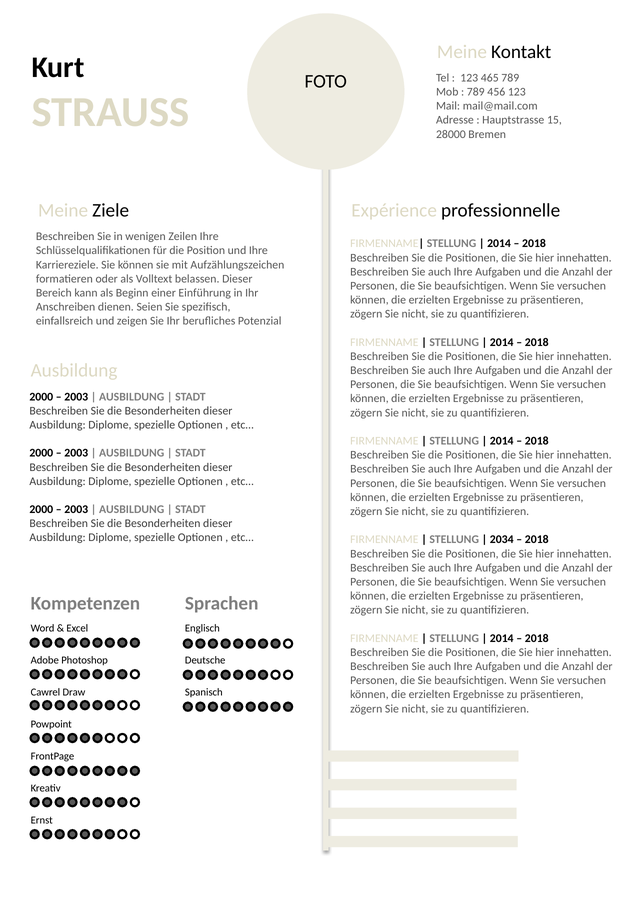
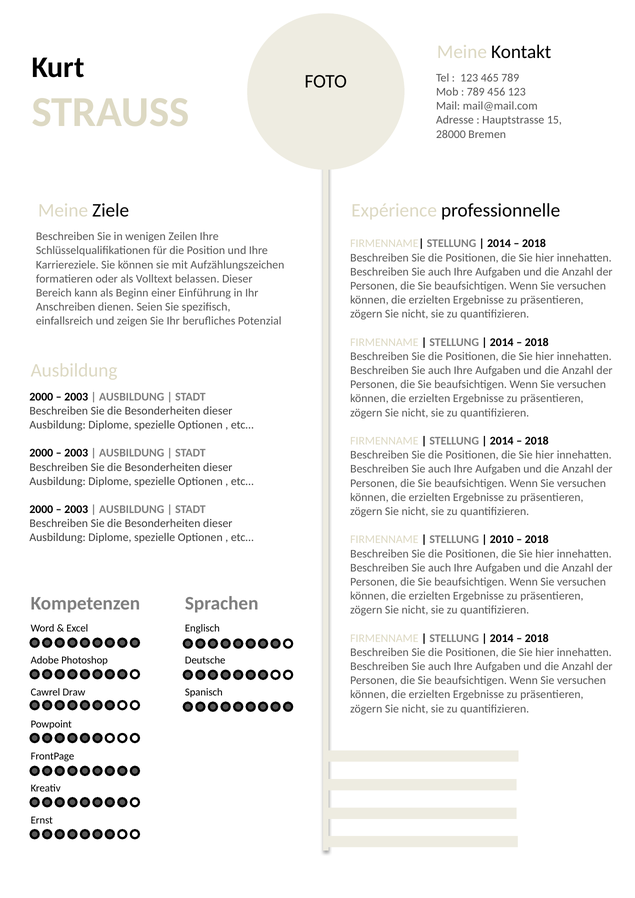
2034: 2034 -> 2010 (502, 539)
